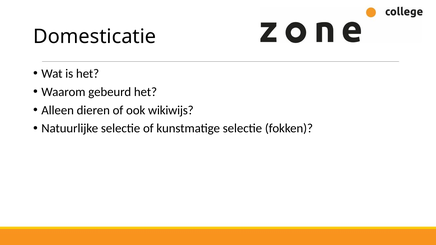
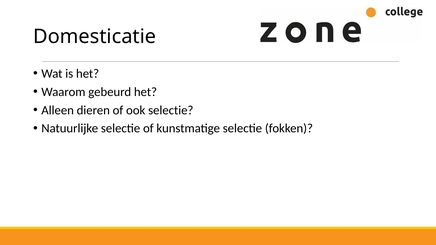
ook wikiwijs: wikiwijs -> selectie (171, 110)
